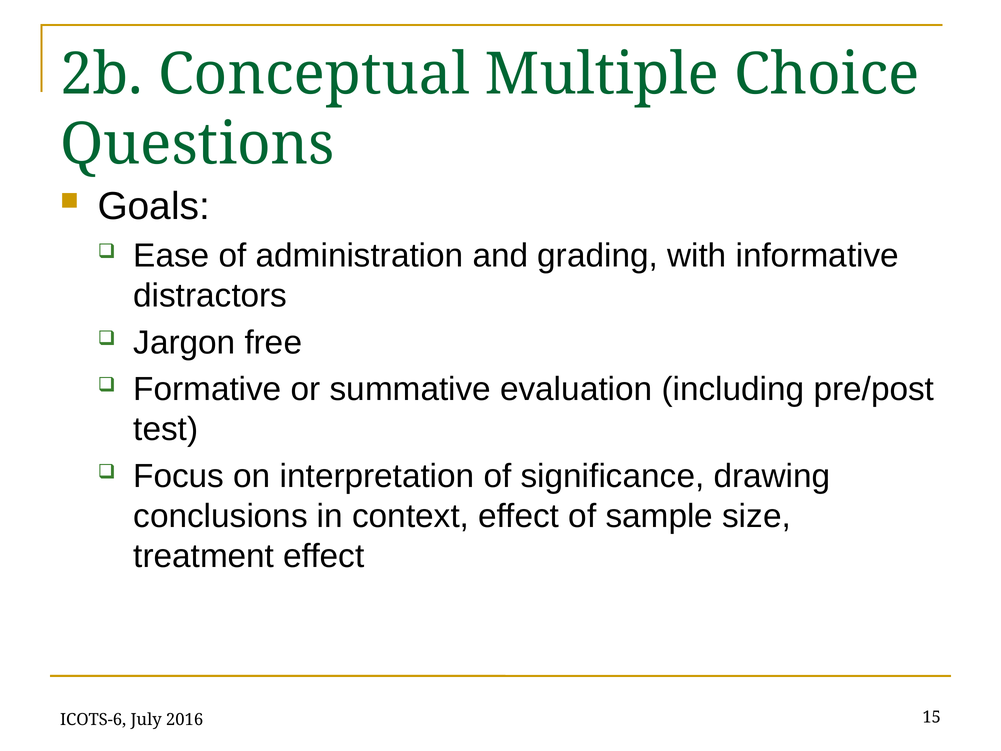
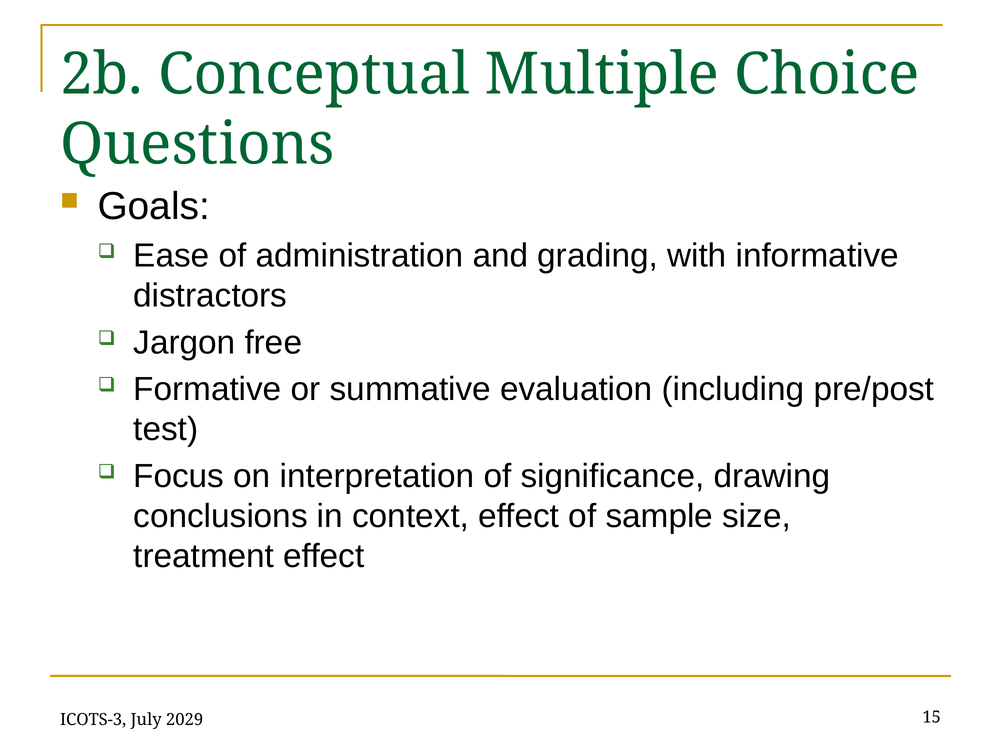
ICOTS-6: ICOTS-6 -> ICOTS-3 (93, 720)
2016: 2016 -> 2029 (185, 720)
